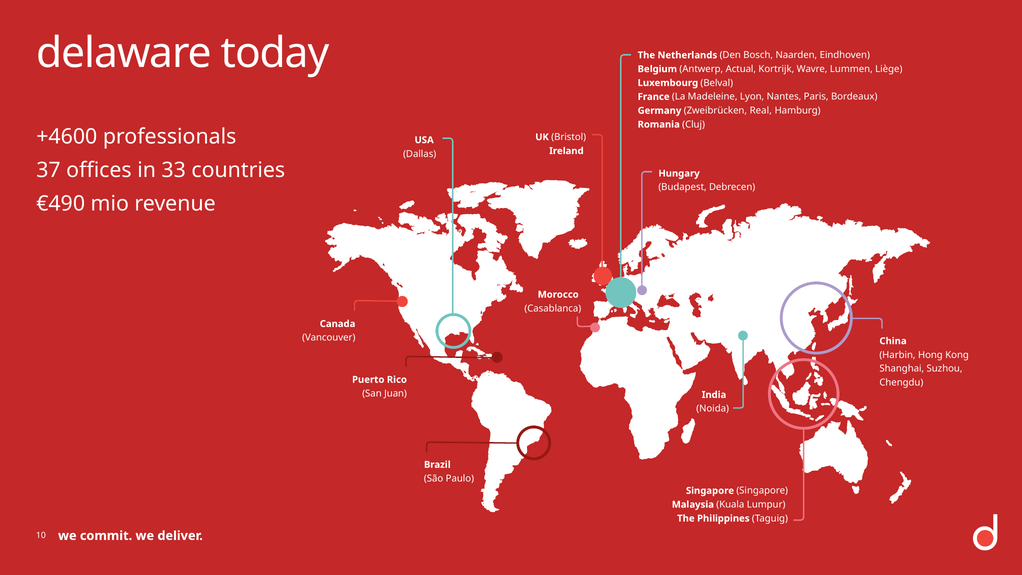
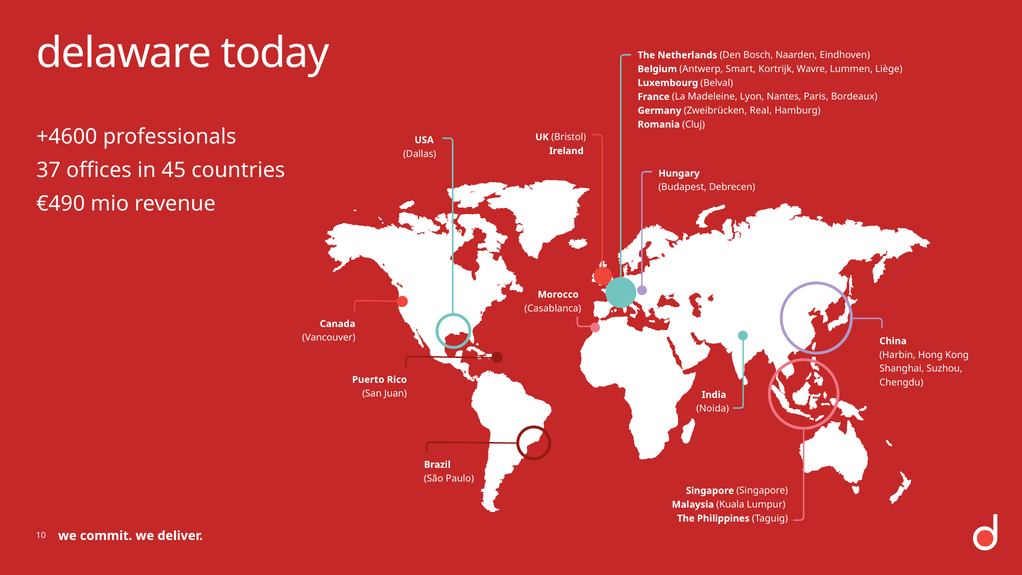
Actual: Actual -> Smart (741, 69)
33: 33 -> 45 (174, 170)
